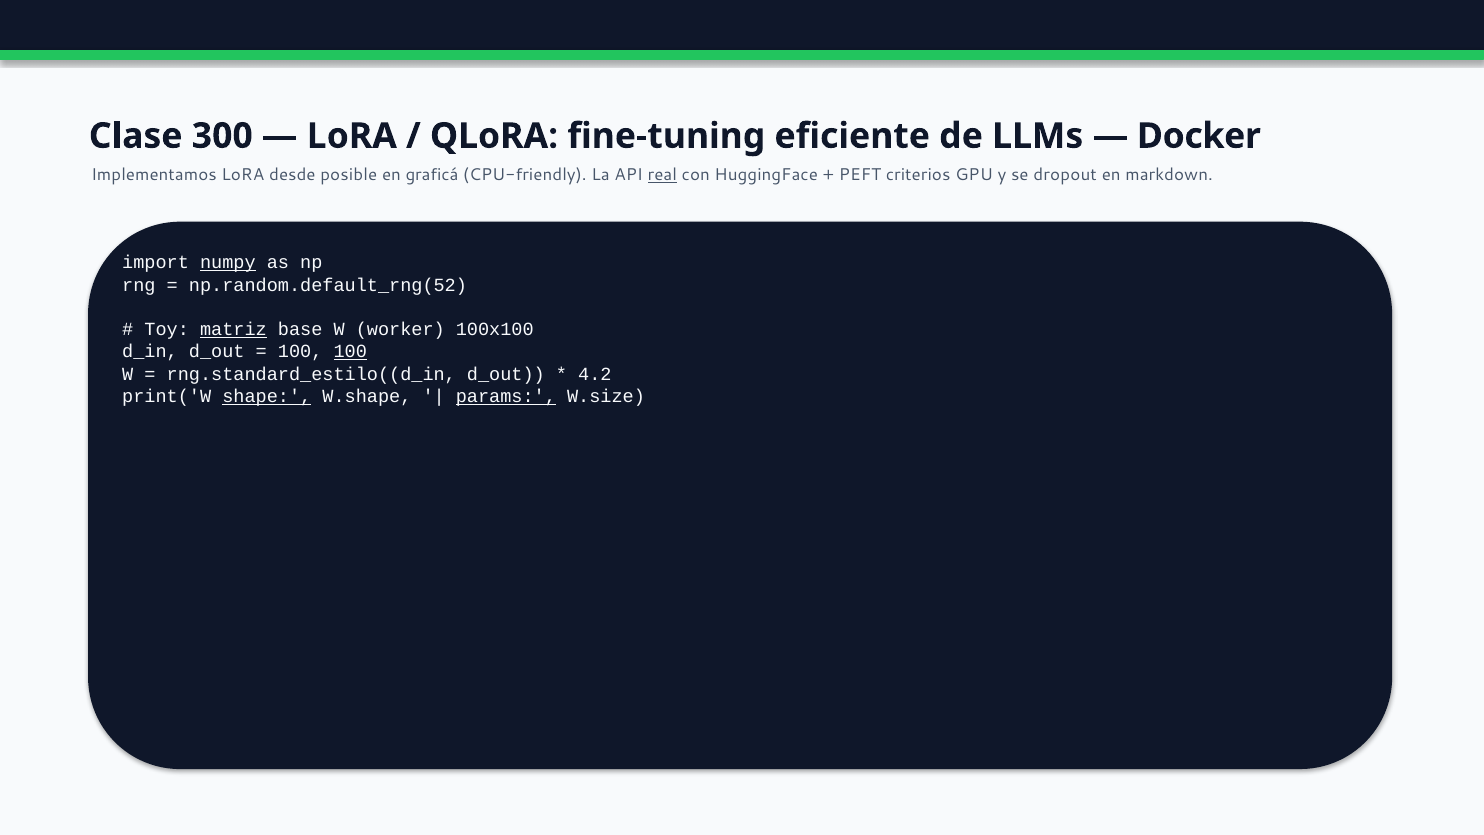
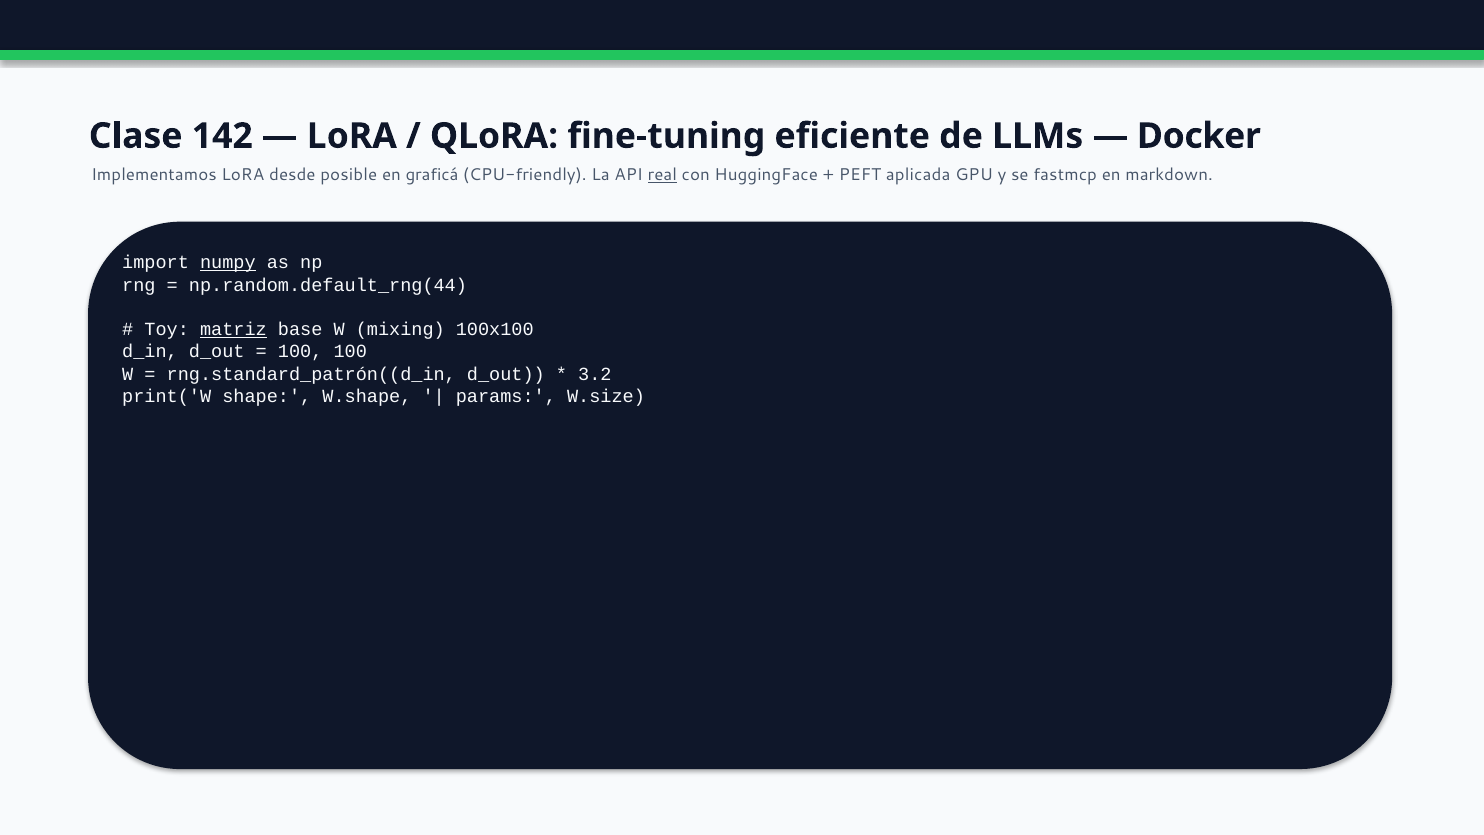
300: 300 -> 142 (222, 136)
criterios: criterios -> aplicada (918, 175)
dropout: dropout -> fastmcp (1065, 175)
np.random.default_rng(52: np.random.default_rng(52 -> np.random.default_rng(44 (328, 285)
worker: worker -> mixing (400, 329)
100 underline: present -> none (350, 352)
rng.standard_estilo((d_in: rng.standard_estilo((d_in -> rng.standard_patrón((d_in (311, 374)
4.2: 4.2 -> 3.2 (595, 374)
shape underline: present -> none (267, 396)
params underline: present -> none (506, 396)
